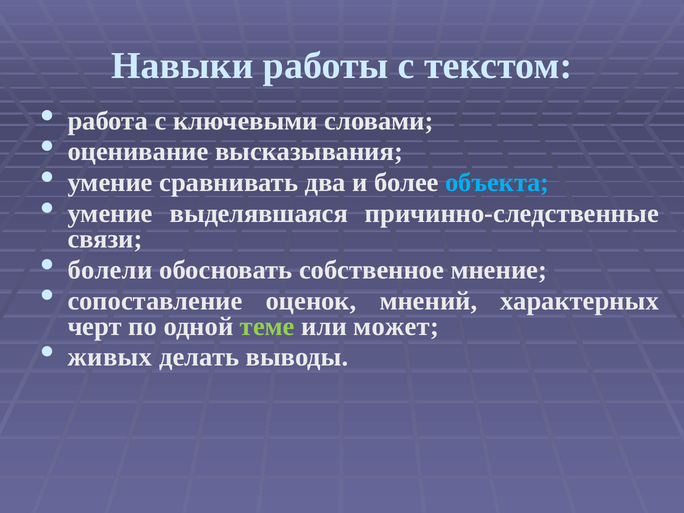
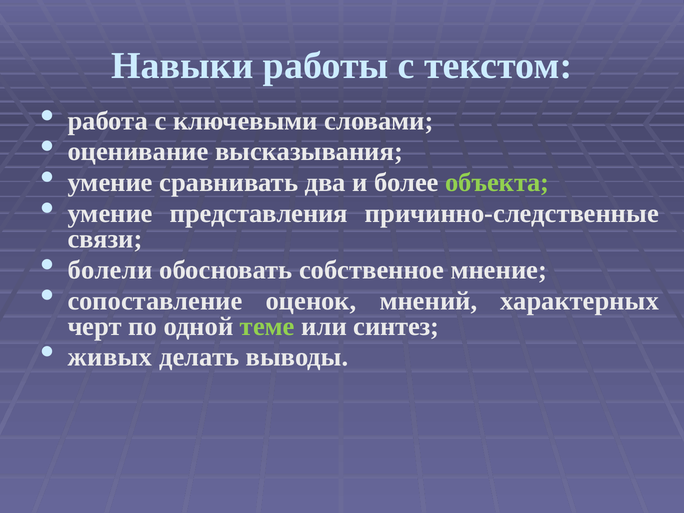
объекта colour: light blue -> light green (497, 183)
выделявшаяся: выделявшаяся -> представления (259, 213)
может: может -> синтез (396, 326)
